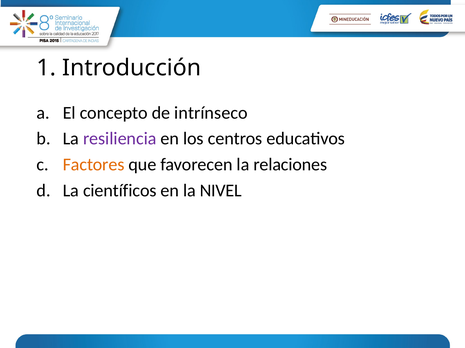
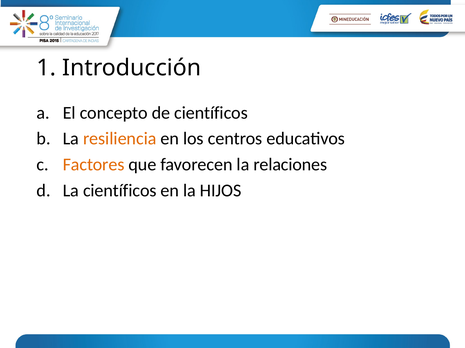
de intrínseco: intrínseco -> científicos (211, 113)
resiliencia colour: purple -> orange (120, 139)
NIVEL: NIVEL -> HIJOS (221, 191)
